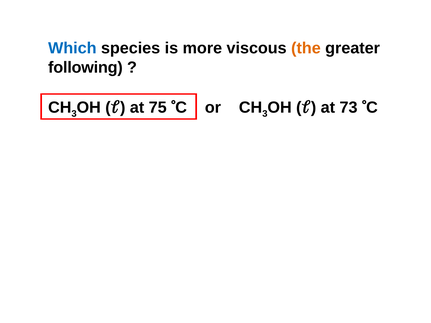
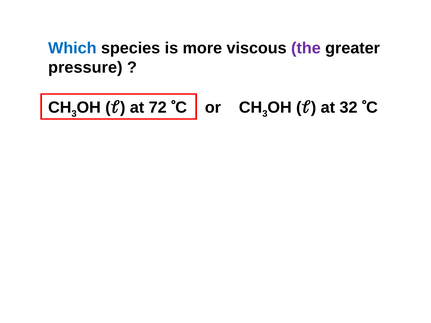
the colour: orange -> purple (306, 48)
following: following -> pressure (85, 68)
75: 75 -> 72 (158, 107)
73: 73 -> 32 (349, 107)
